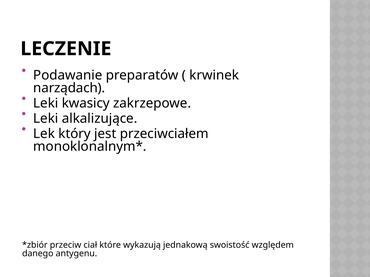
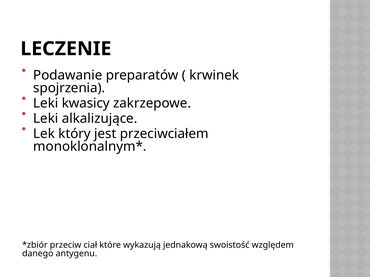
narządach: narządach -> spojrzenia (69, 88)
